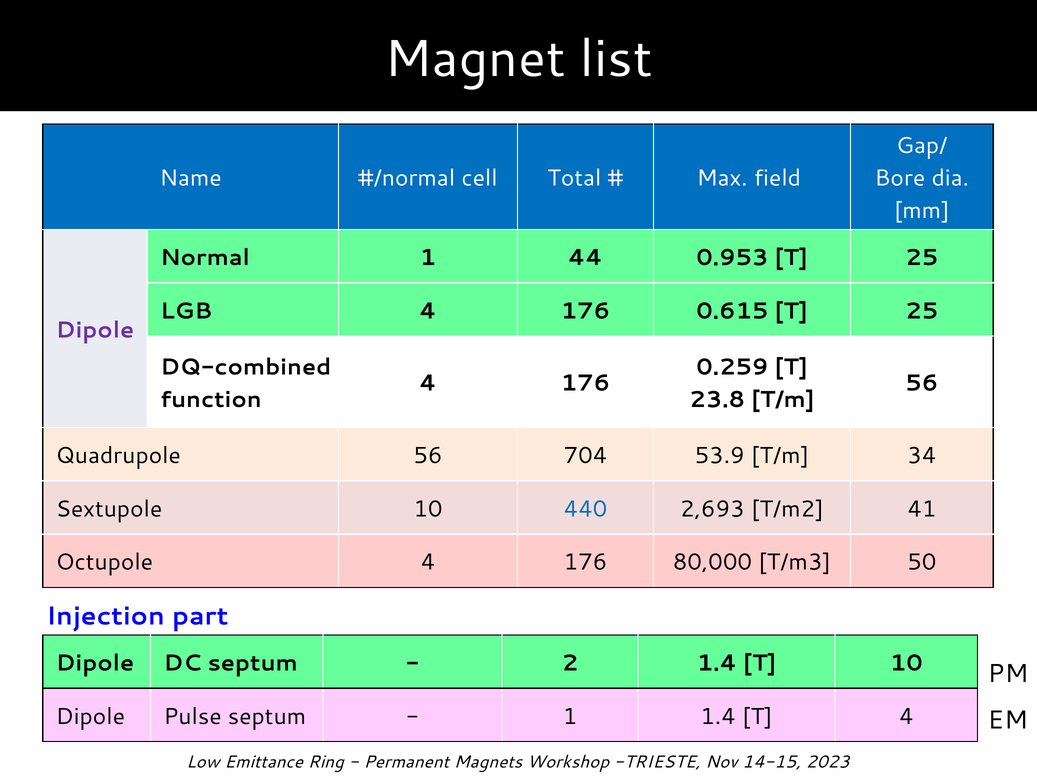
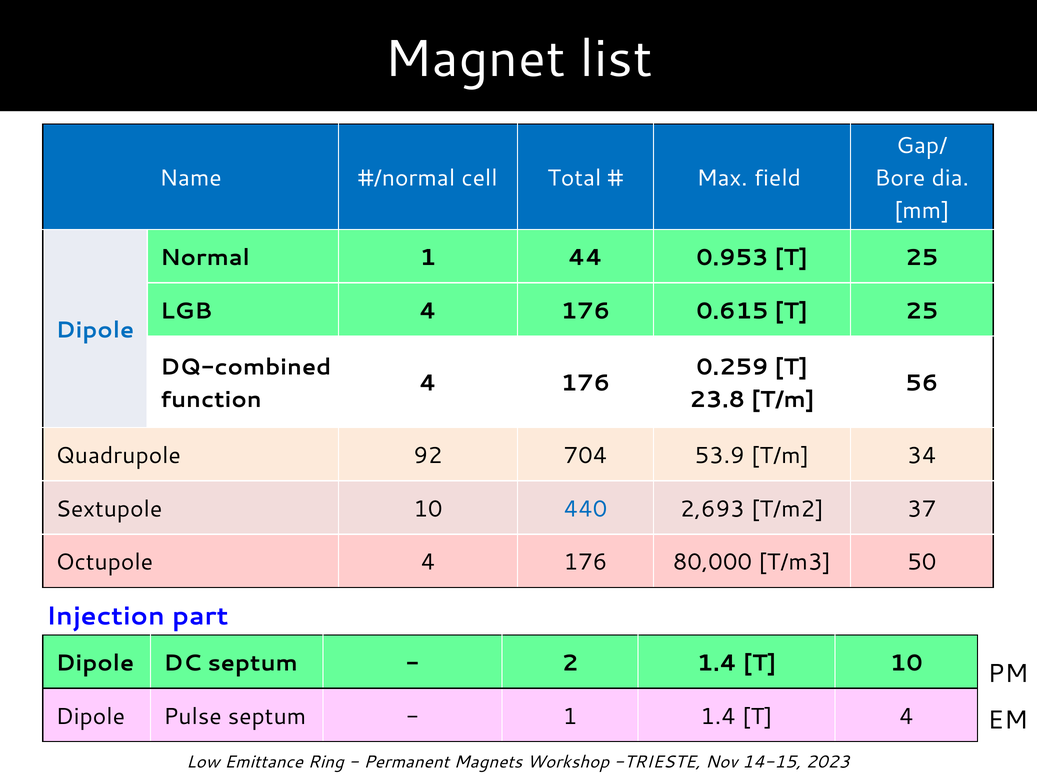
Dipole colour: purple -> blue (95, 330)
Quadrupole 56: 56 -> 92 (428, 456)
41: 41 -> 37 (922, 509)
